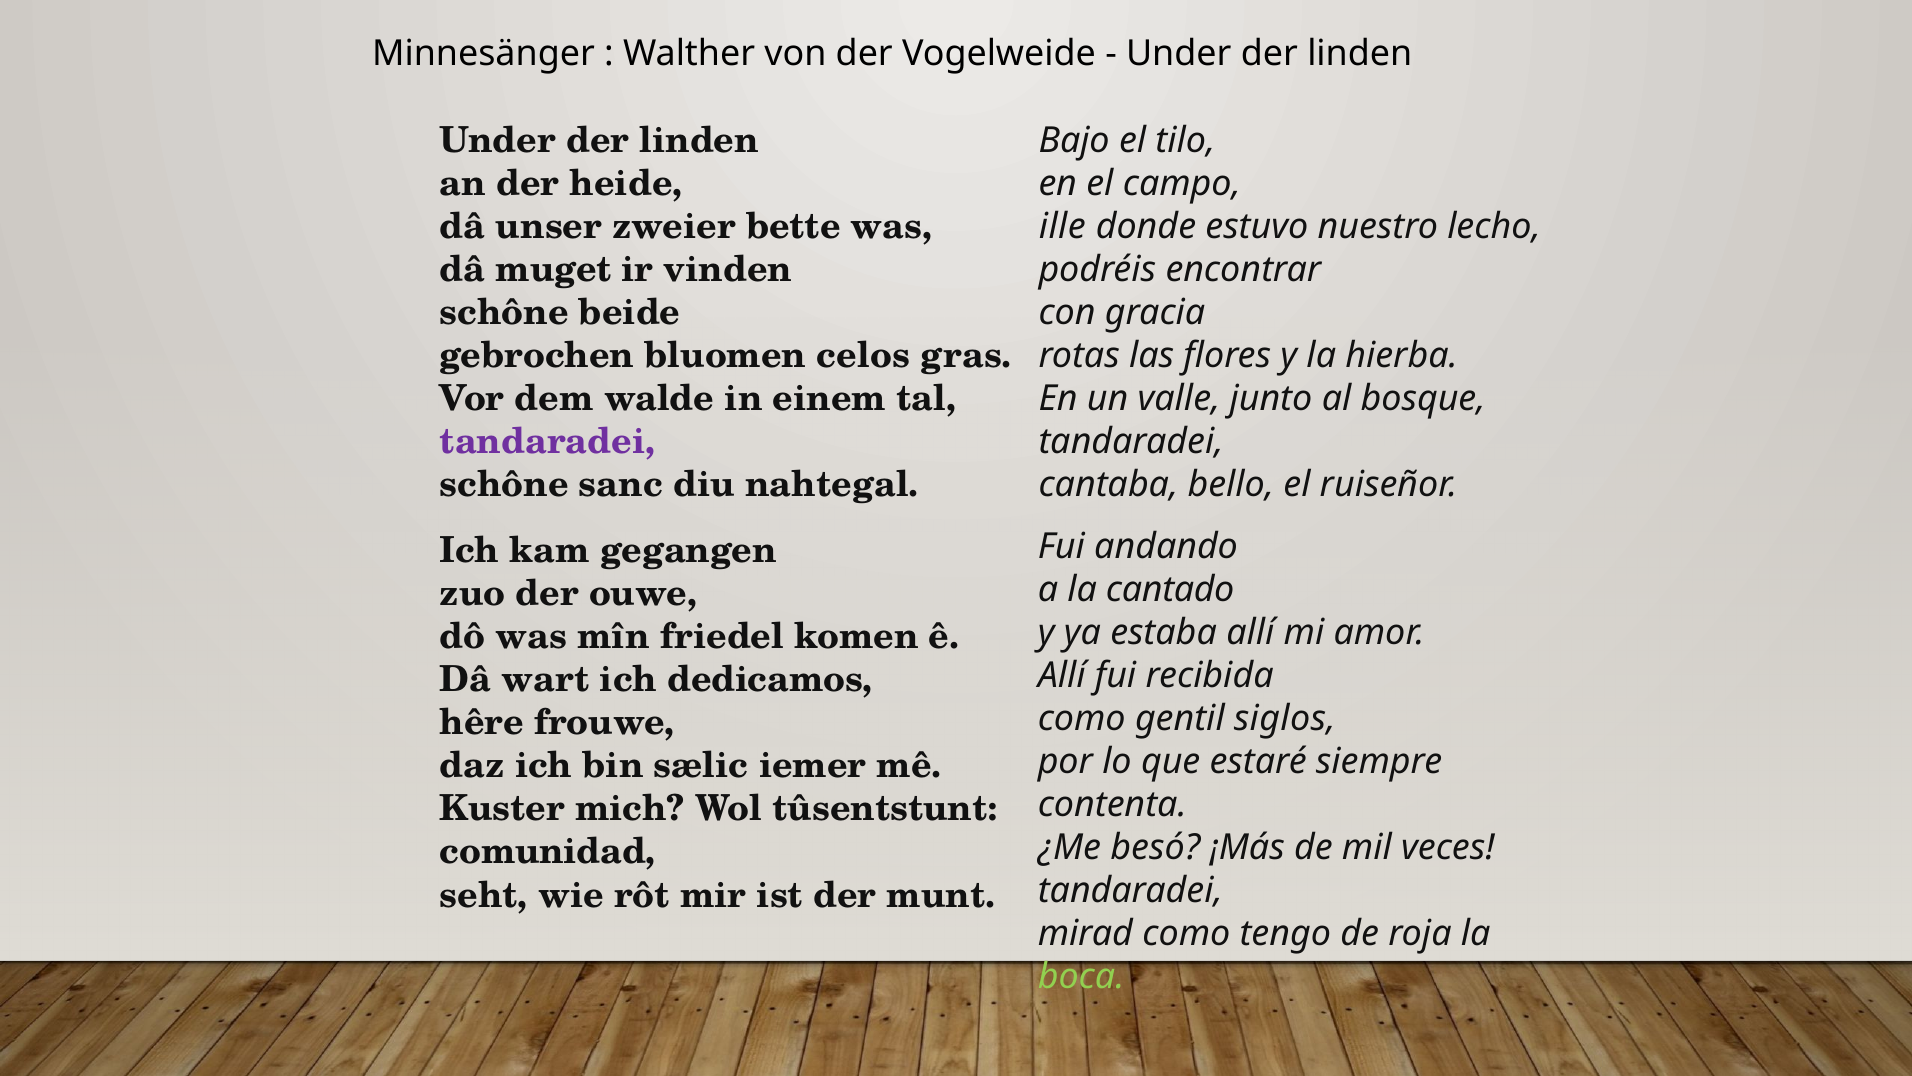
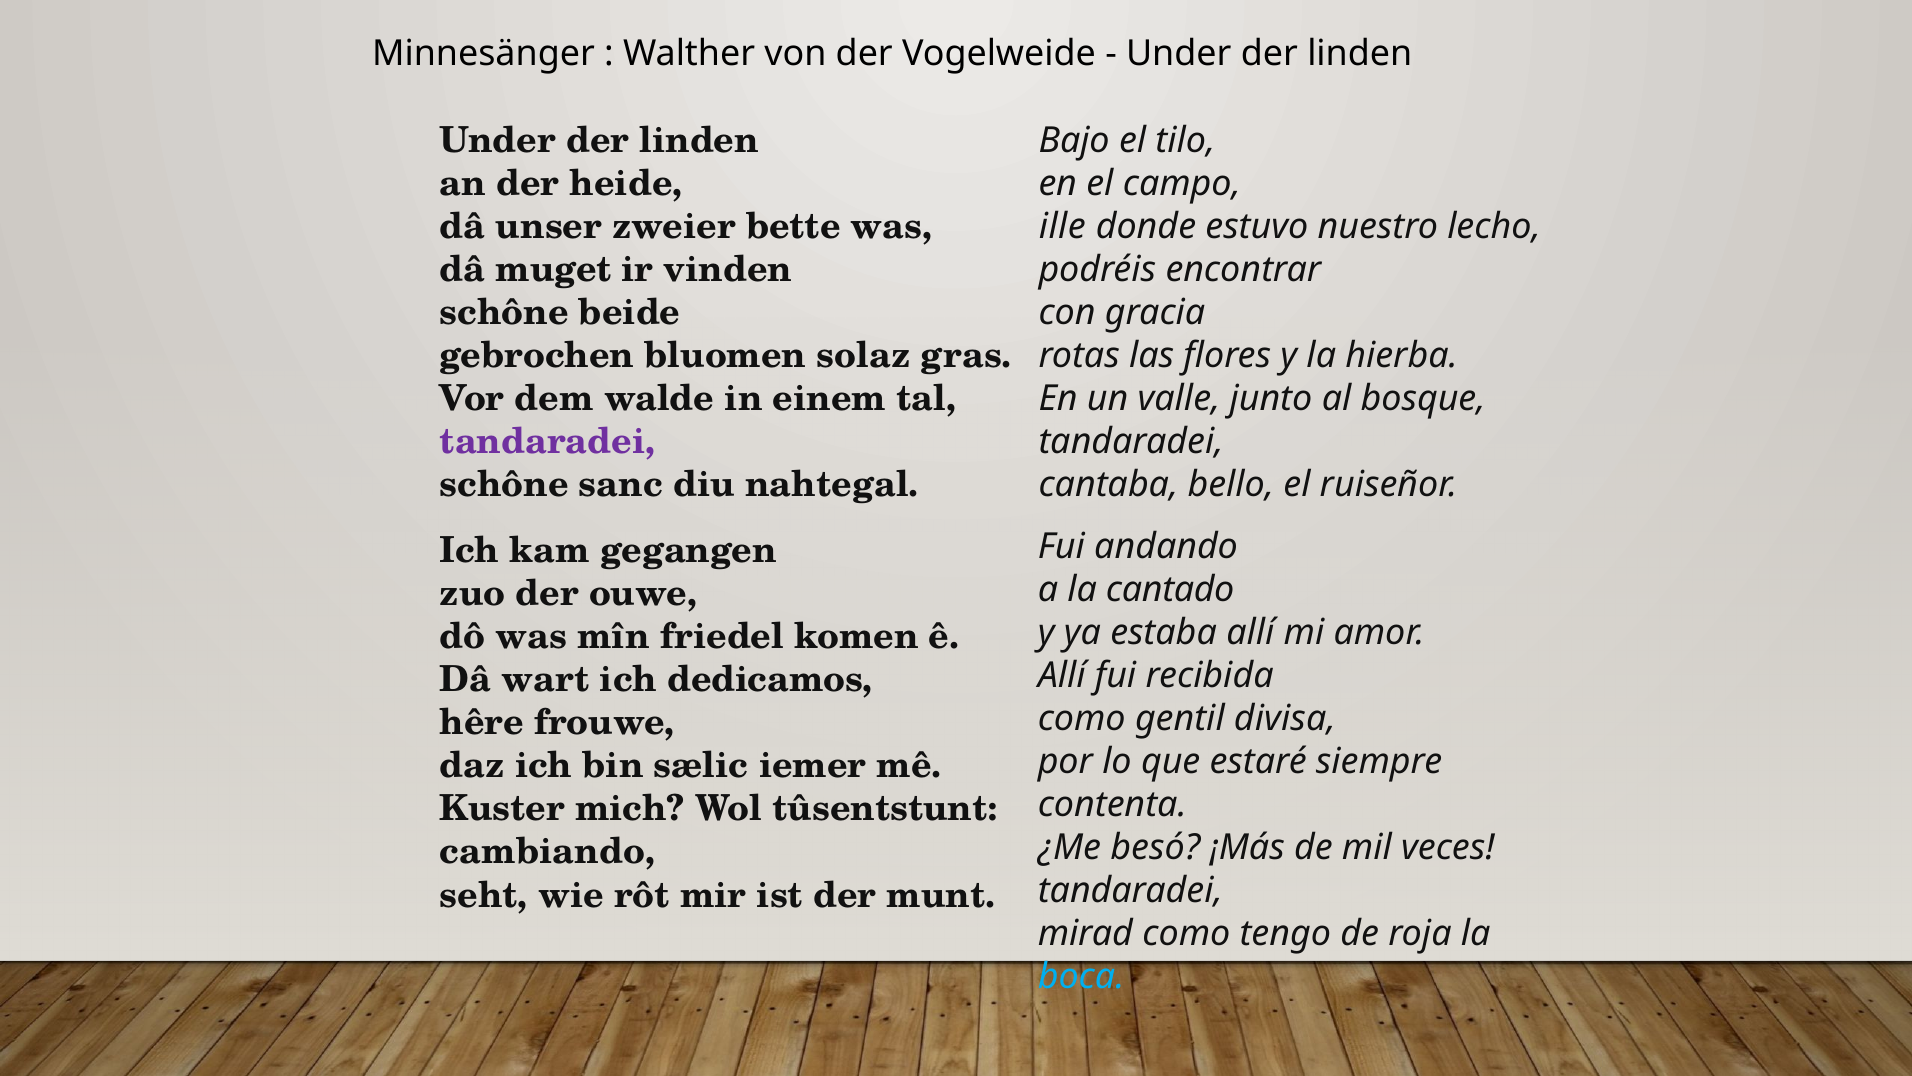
celos: celos -> solaz (864, 356)
siglos: siglos -> divisa (1285, 718)
comunidad: comunidad -> cambiando (548, 852)
boca colour: light green -> light blue (1081, 977)
